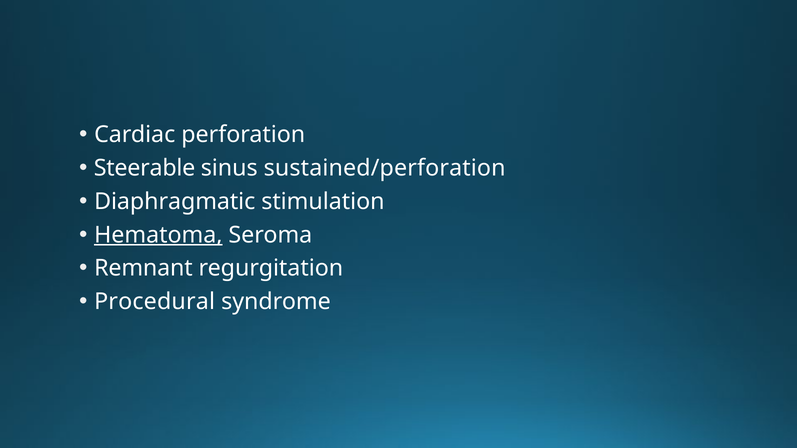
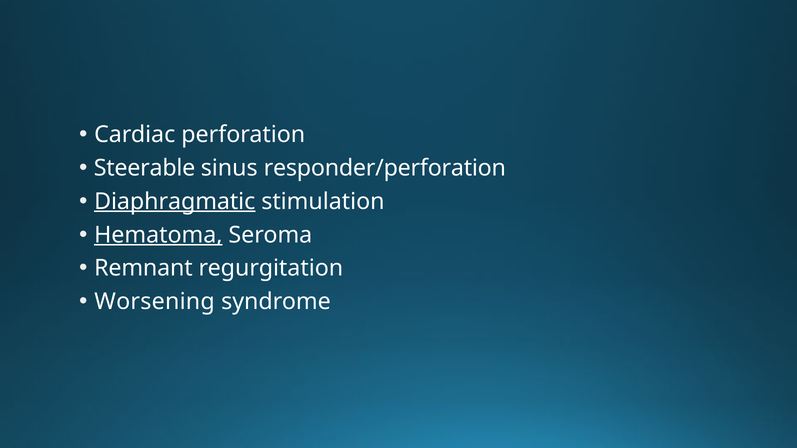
sustained/perforation: sustained/perforation -> responder/perforation (385, 168)
Diaphragmatic underline: none -> present (175, 202)
Procedural: Procedural -> Worsening (155, 302)
